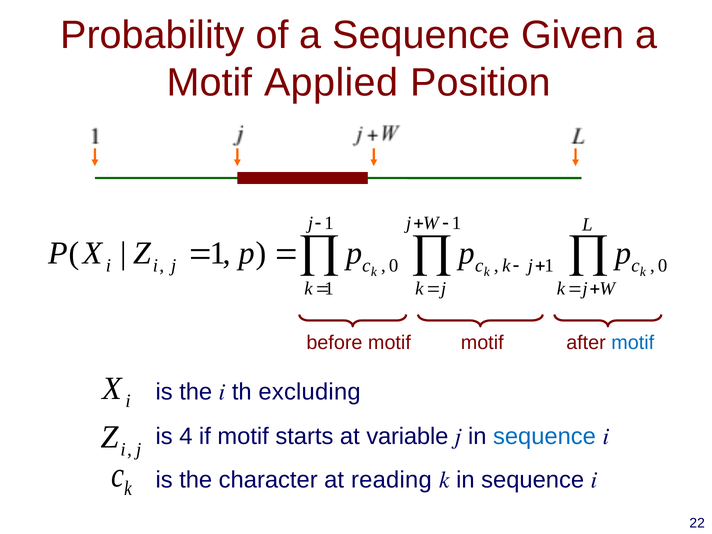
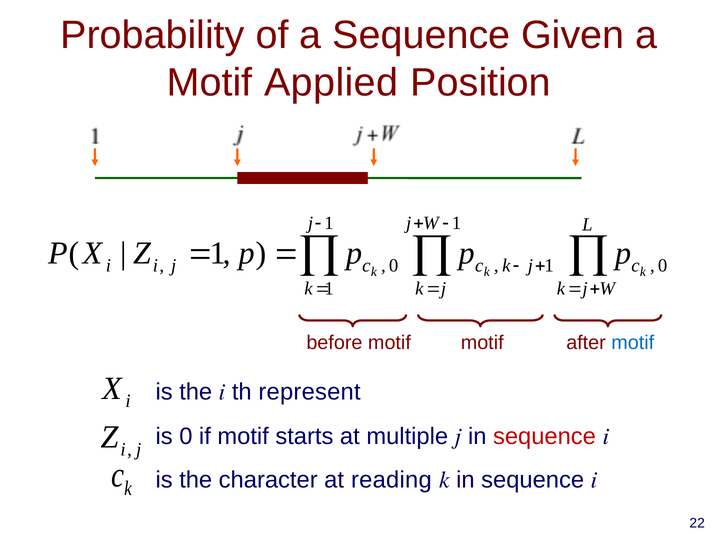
excluding: excluding -> represent (310, 392)
is 4: 4 -> 0 (186, 436)
variable: variable -> multiple (407, 436)
sequence colour: blue -> red (544, 436)
